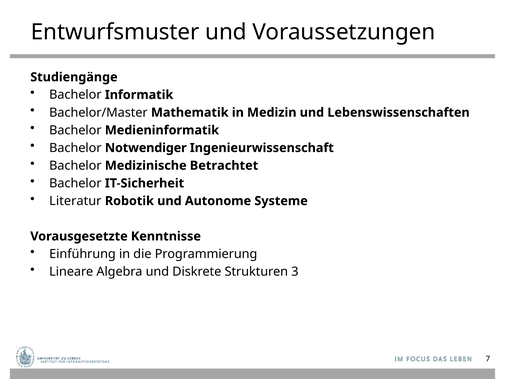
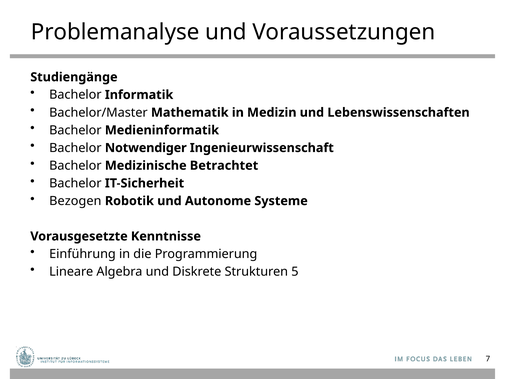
Entwurfsmuster: Entwurfsmuster -> Problemanalyse (115, 32)
Literatur: Literatur -> Bezogen (75, 201)
3: 3 -> 5 (295, 272)
